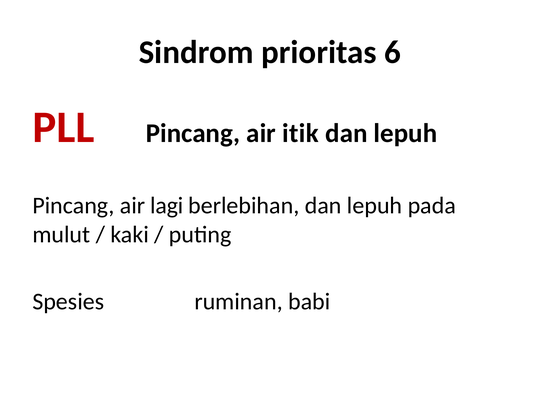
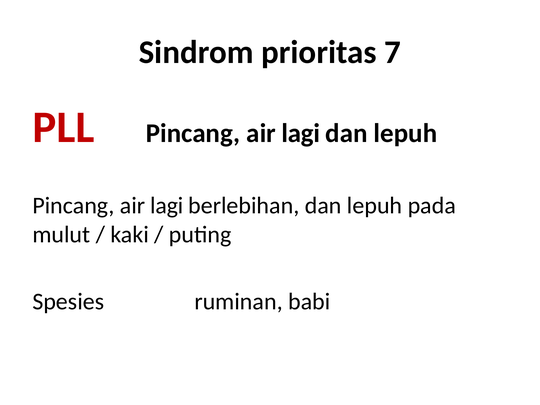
6: 6 -> 7 (393, 52)
PLL Pincang air itik: itik -> lagi (301, 133)
